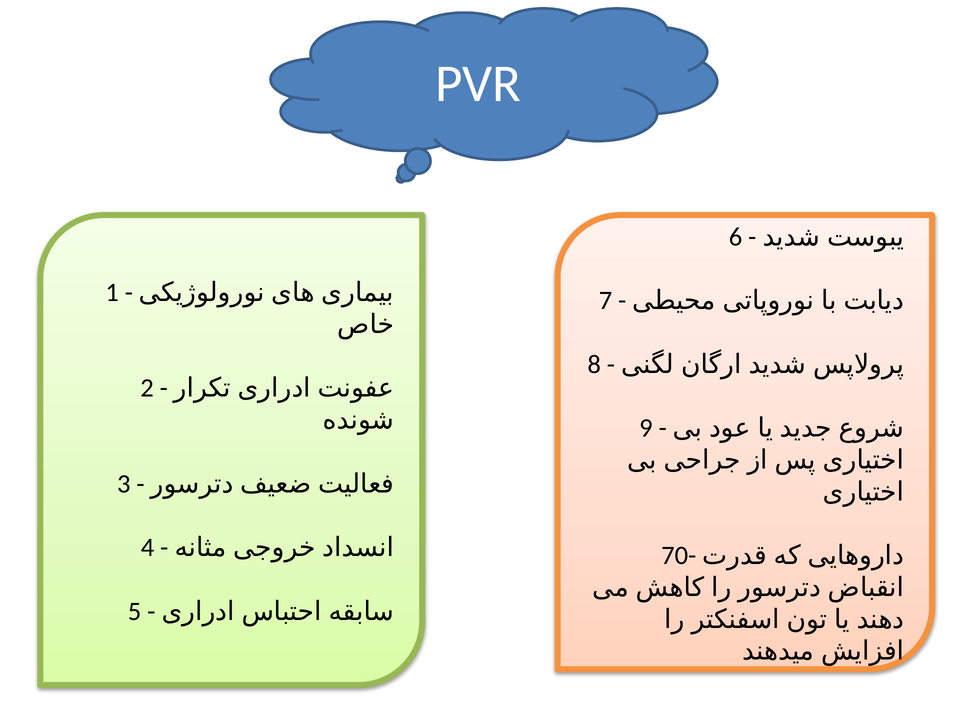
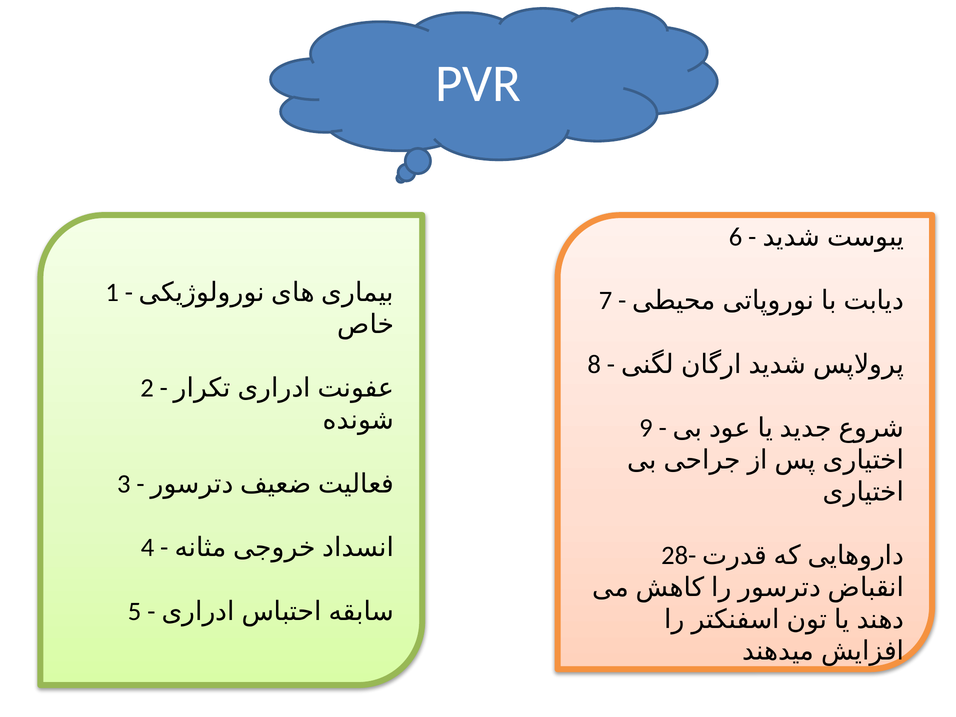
70-: 70- -> 28- (679, 556)
